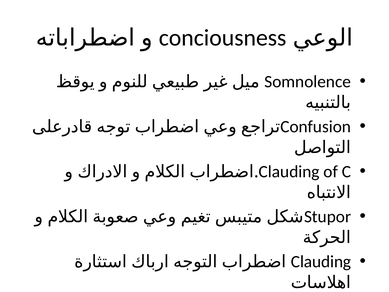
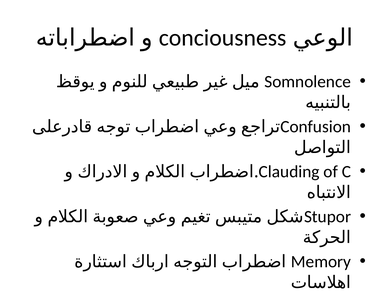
Clauding: Clauding -> Memory (321, 261)
